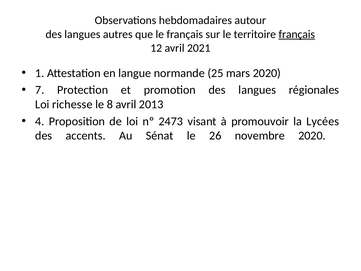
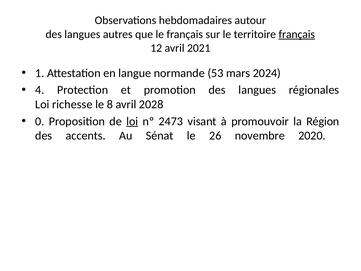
25: 25 -> 53 (215, 73)
mars 2020: 2020 -> 2024 (267, 73)
7: 7 -> 4 (40, 90)
2013: 2013 -> 2028 (151, 104)
4: 4 -> 0 (40, 121)
loi underline: none -> present (132, 121)
Lycées: Lycées -> Région (323, 121)
